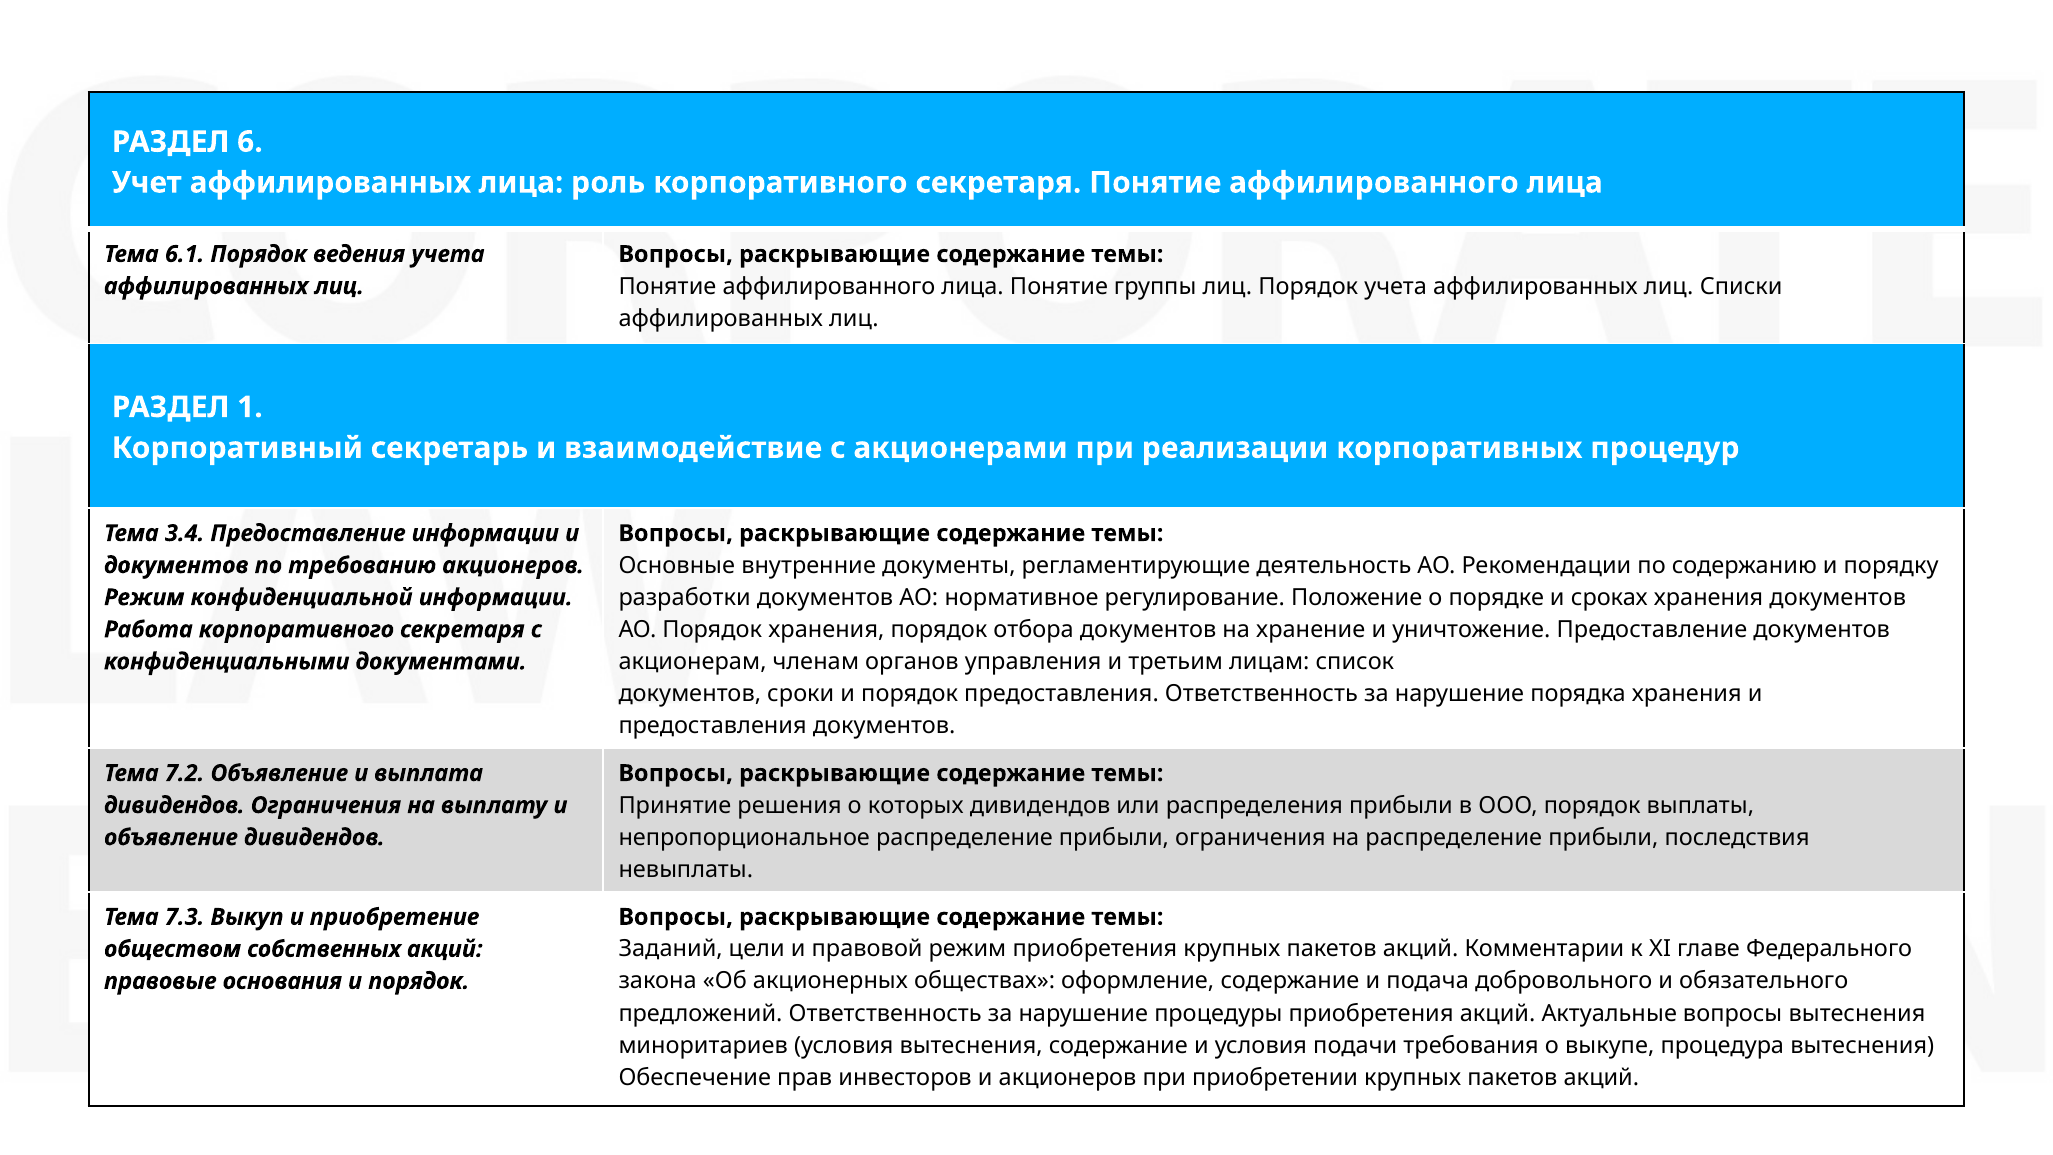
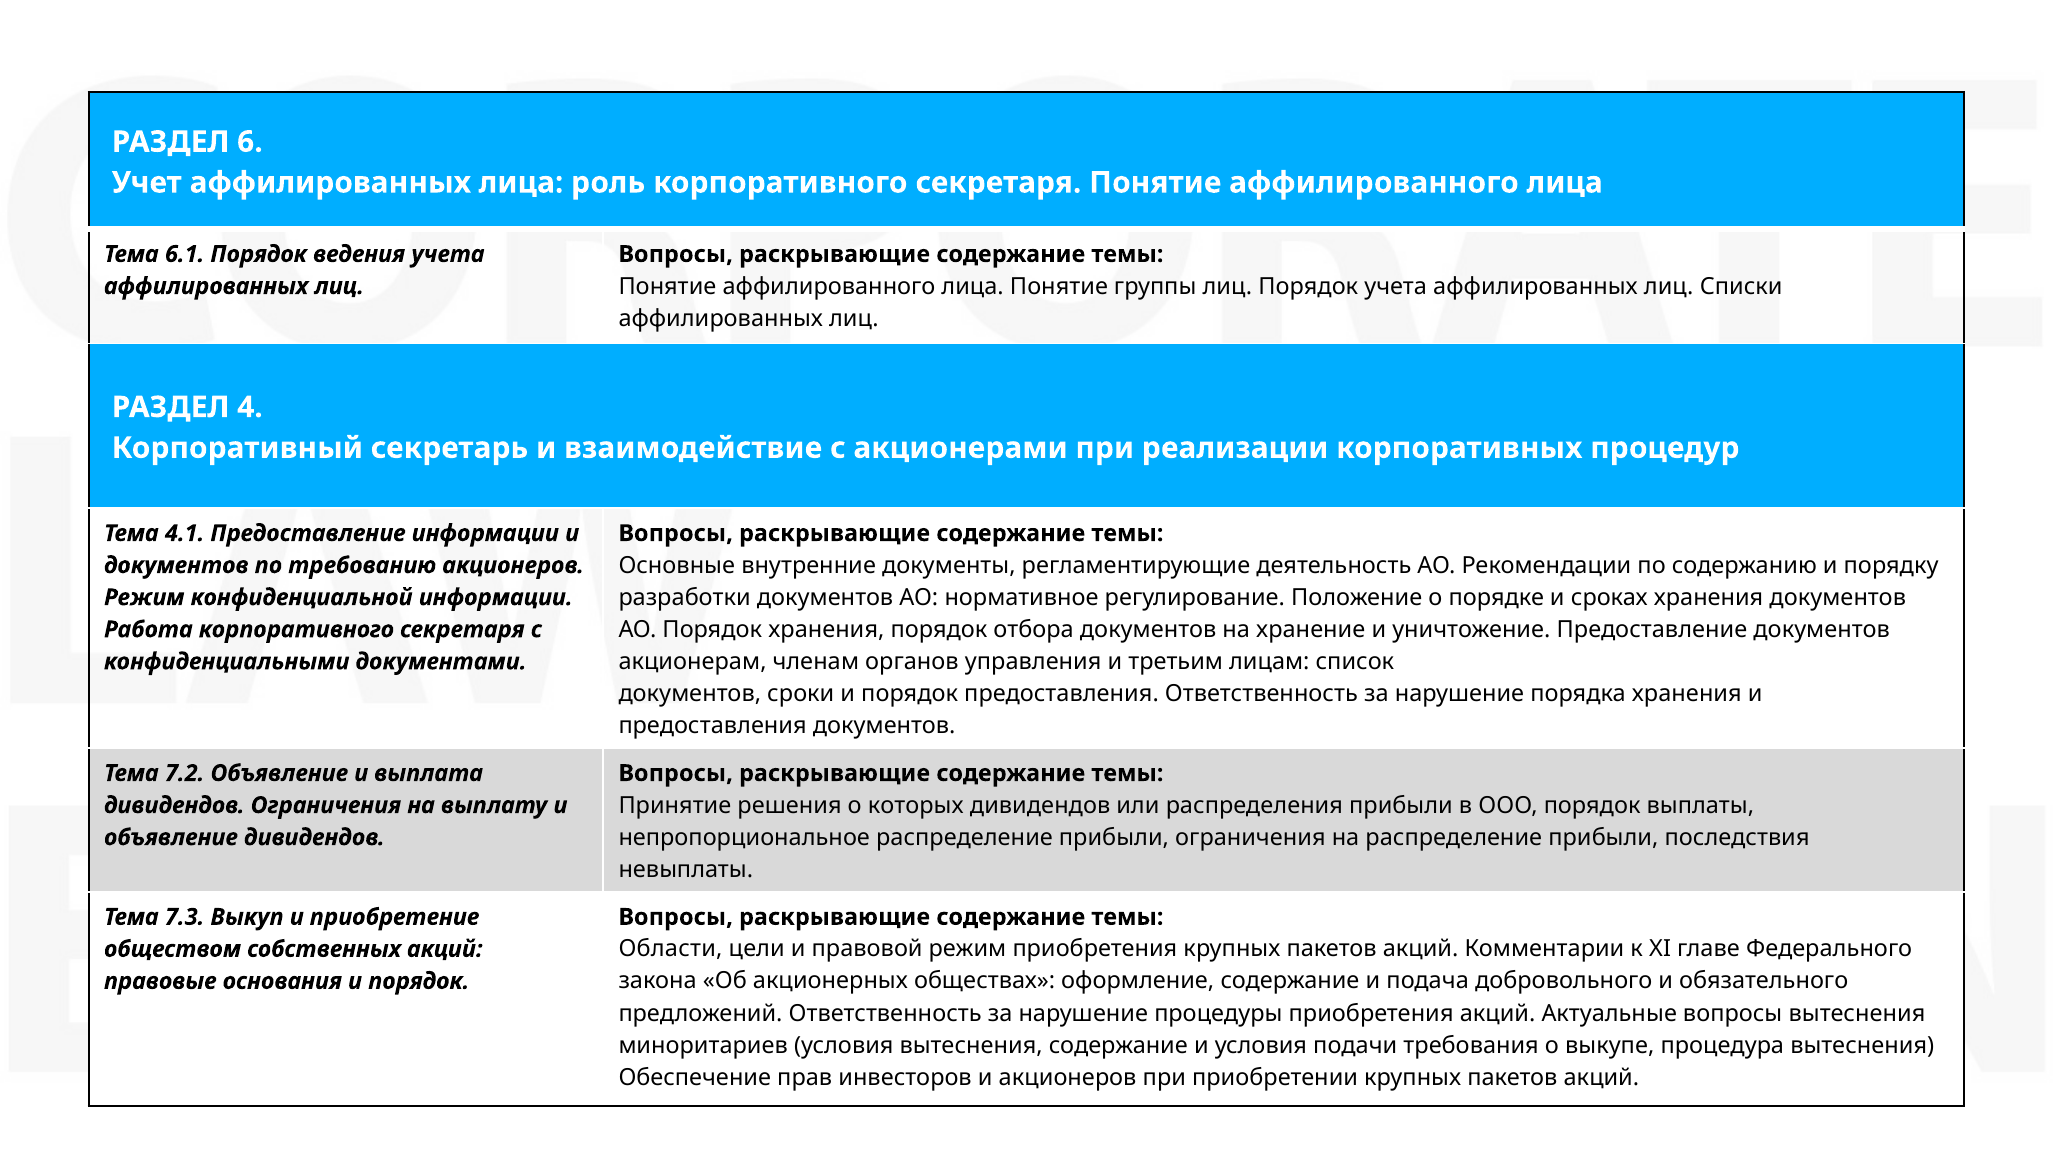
1: 1 -> 4 (250, 407)
3.4: 3.4 -> 4.1 (185, 533)
Заданий: Заданий -> Области (671, 949)
